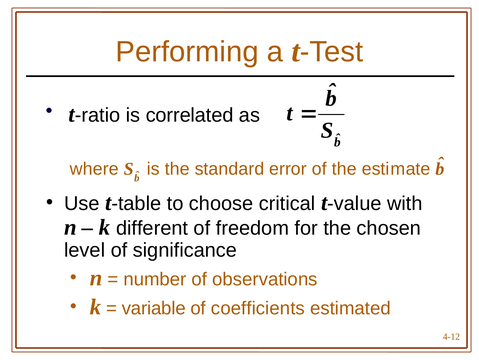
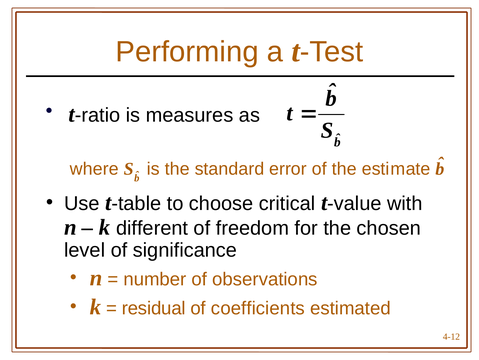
correlated: correlated -> measures (190, 115)
variable: variable -> residual (154, 308)
